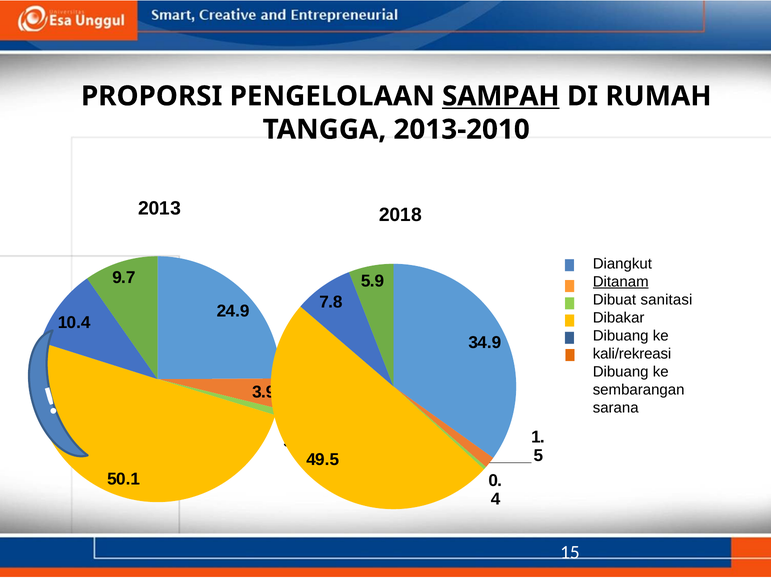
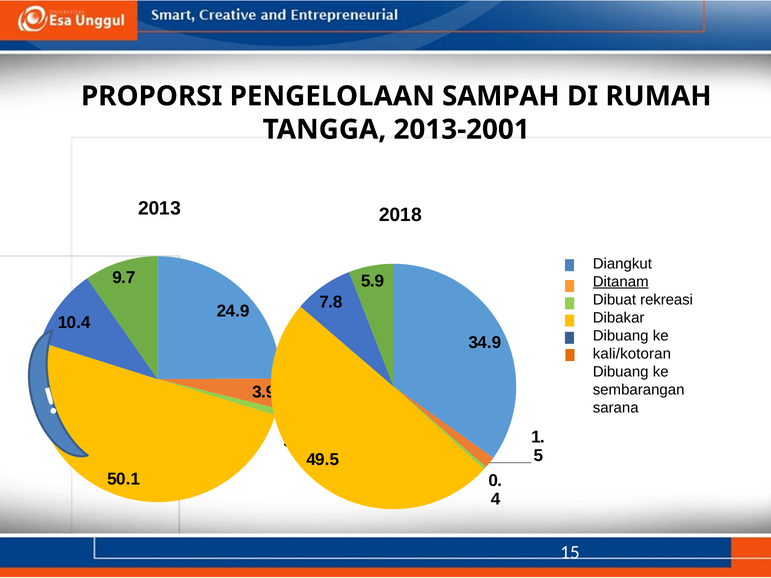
SAMPAH underline: present -> none (501, 96)
2013-2010: 2013-2010 -> 2013-2001 (462, 130)
sanitasi: sanitasi -> rekreasi (667, 300)
kali/rekreasi: kali/rekreasi -> kali/kotoran (632, 354)
